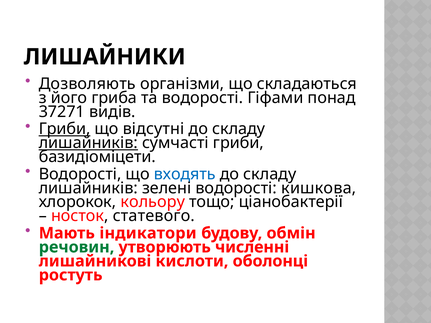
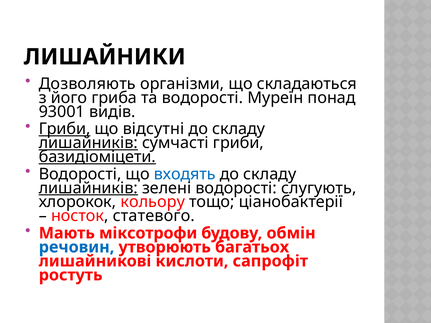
Гіфами: Гіфами -> Муреїн (275, 98)
37271: 37271 -> 93001 (62, 112)
базидіоміцети underline: none -> present (97, 157)
лишайників underline: none -> present (88, 188)
кишкова: кишкова -> слугують (319, 188)
індикатори: індикатори -> міксотрофи (148, 233)
речовин colour: green -> blue (77, 247)
численні: численні -> багатьох (252, 247)
оболонці: оболонці -> сапрофіт (270, 261)
